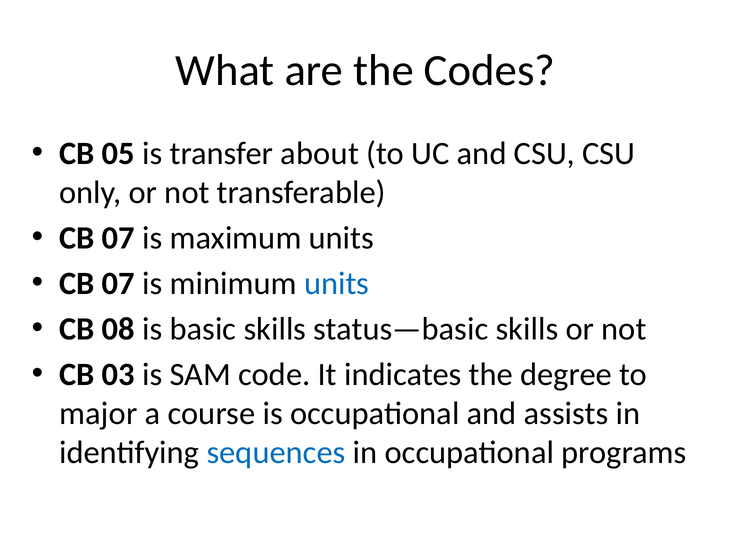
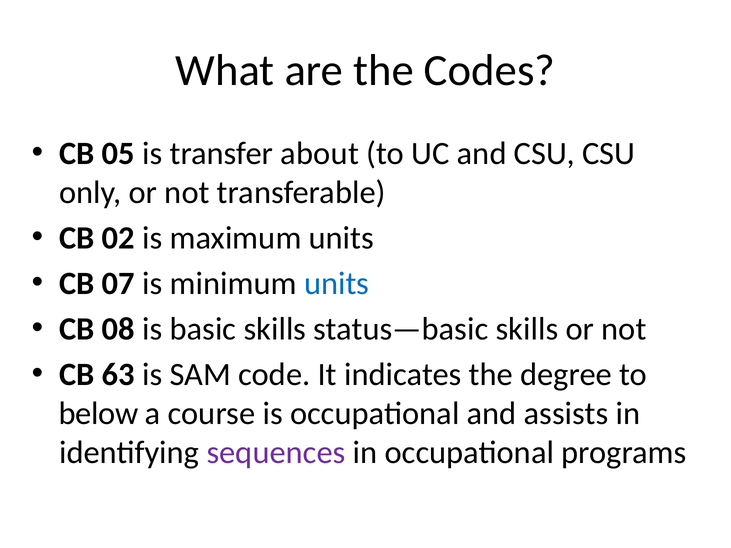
07: 07 -> 02 (118, 238)
03: 03 -> 63 (118, 375)
major: major -> below (99, 414)
sequences colour: blue -> purple (276, 453)
